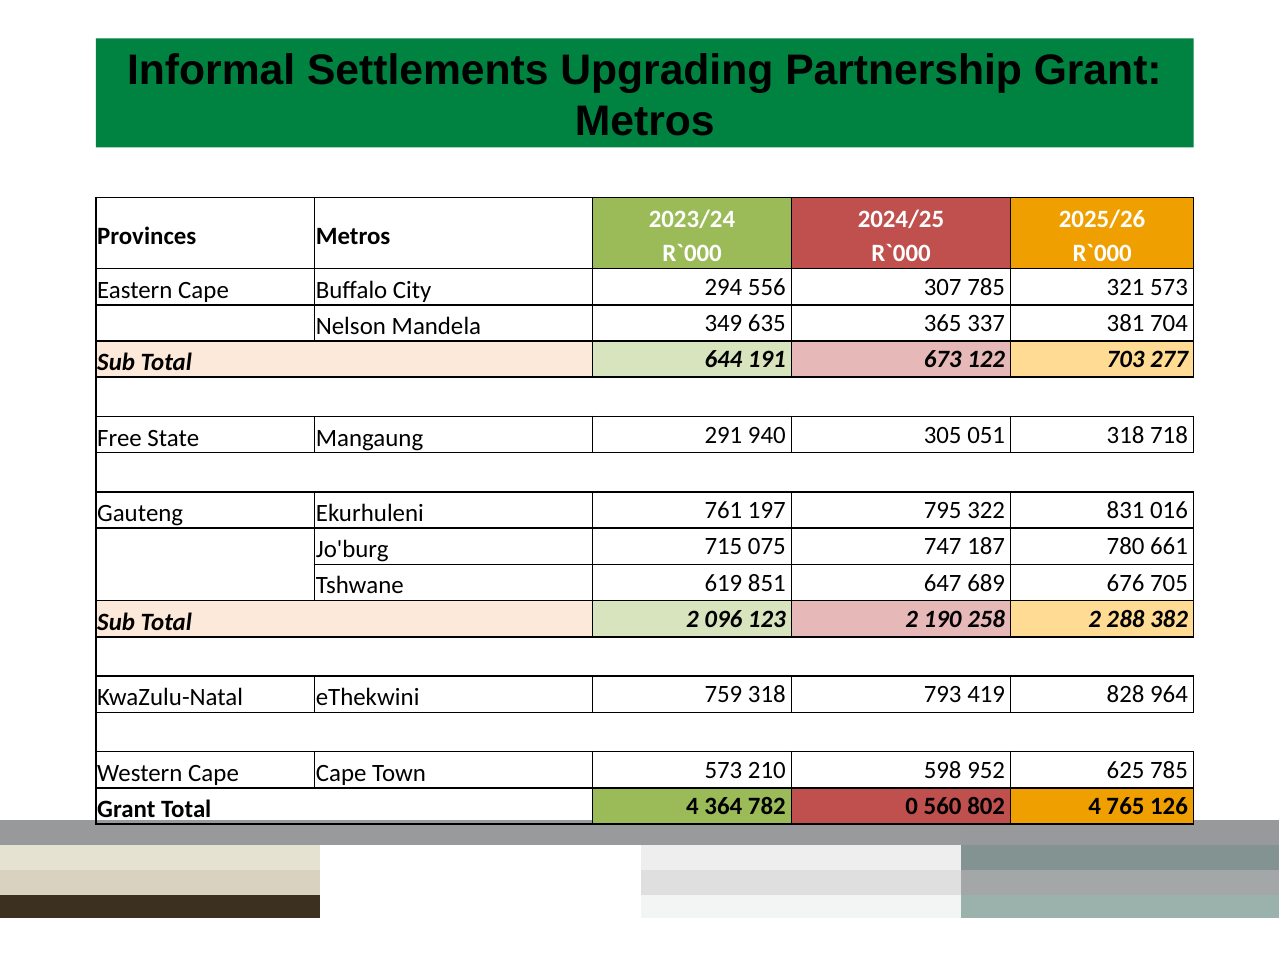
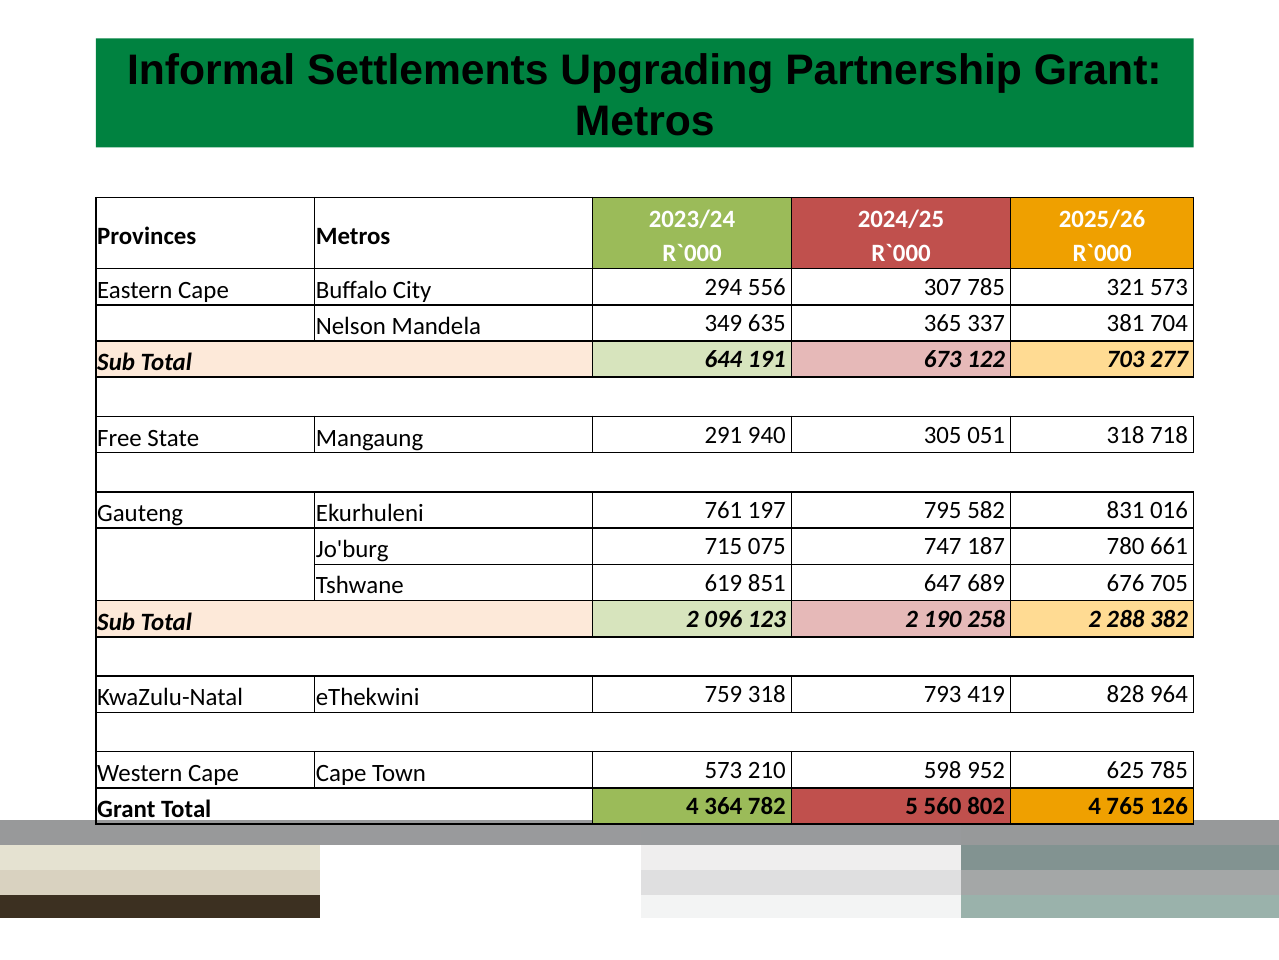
322: 322 -> 582 (986, 510)
0: 0 -> 5 (912, 806)
